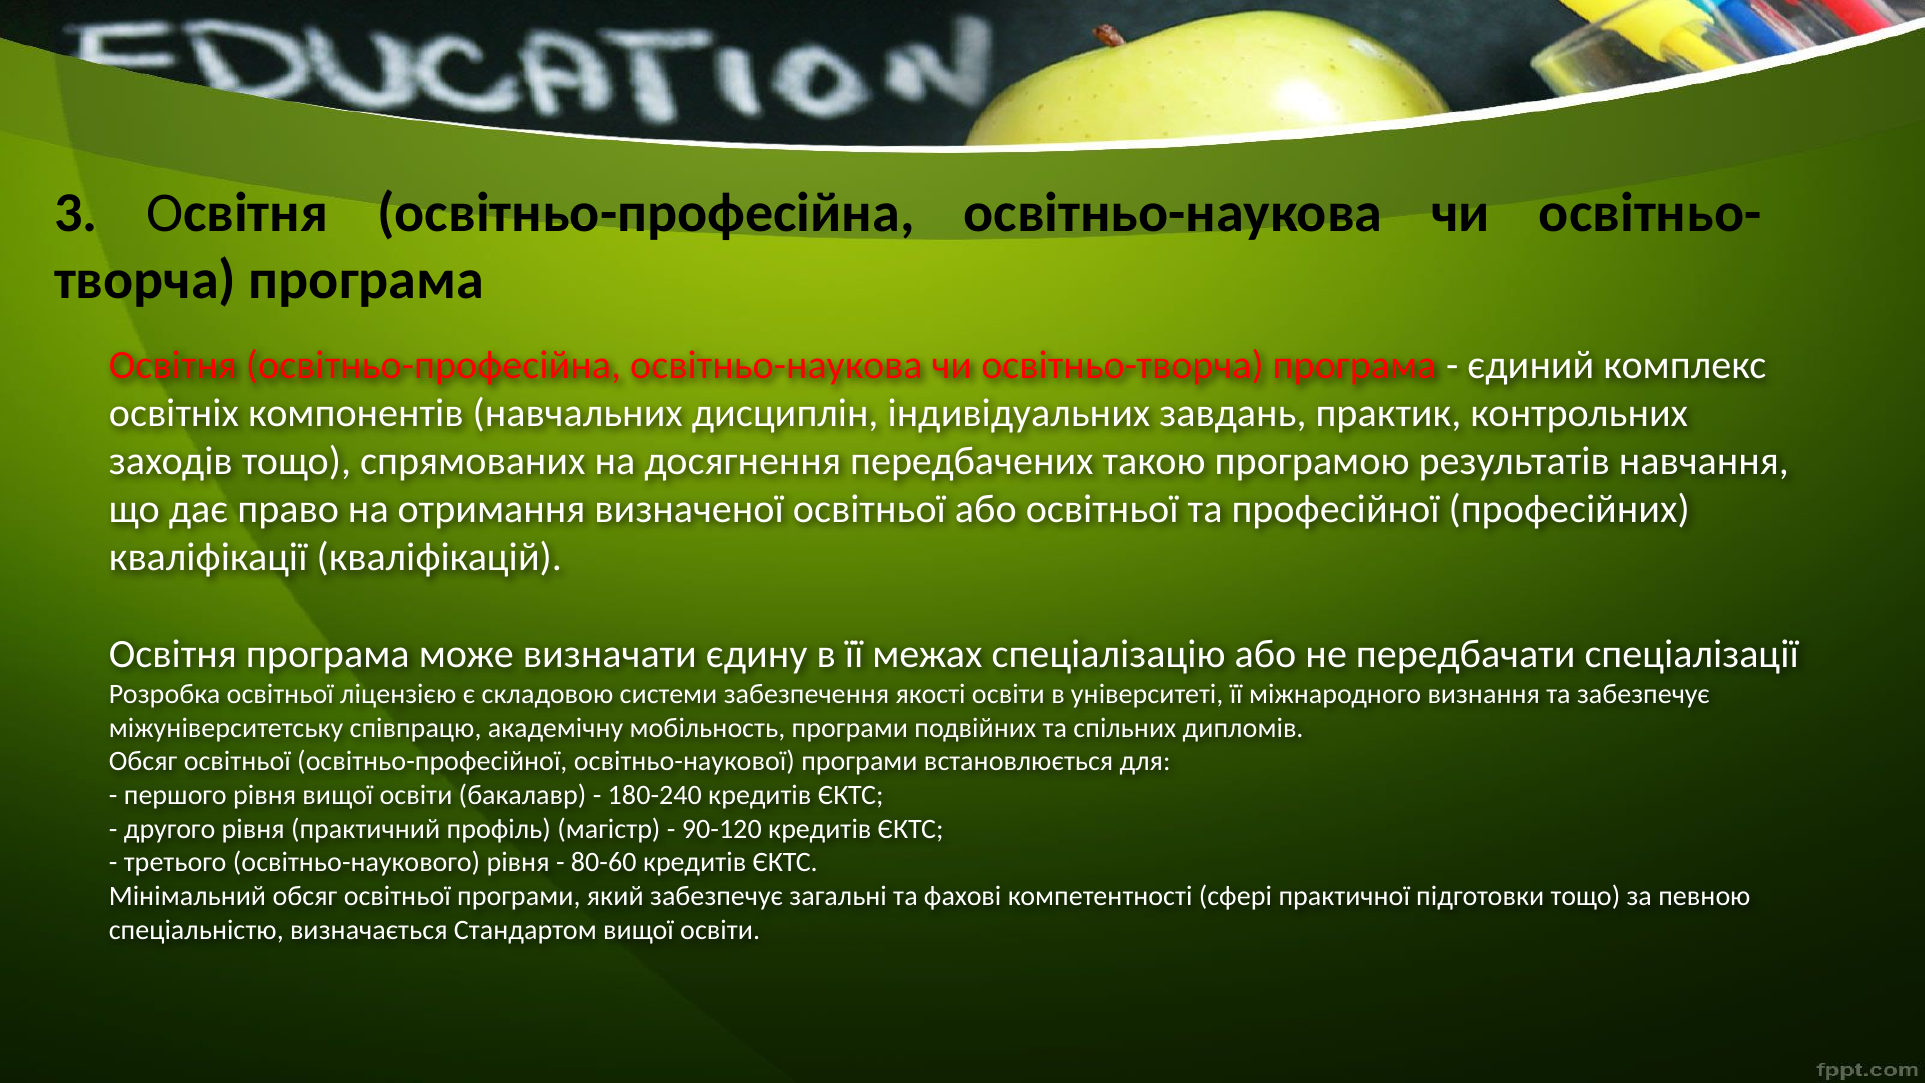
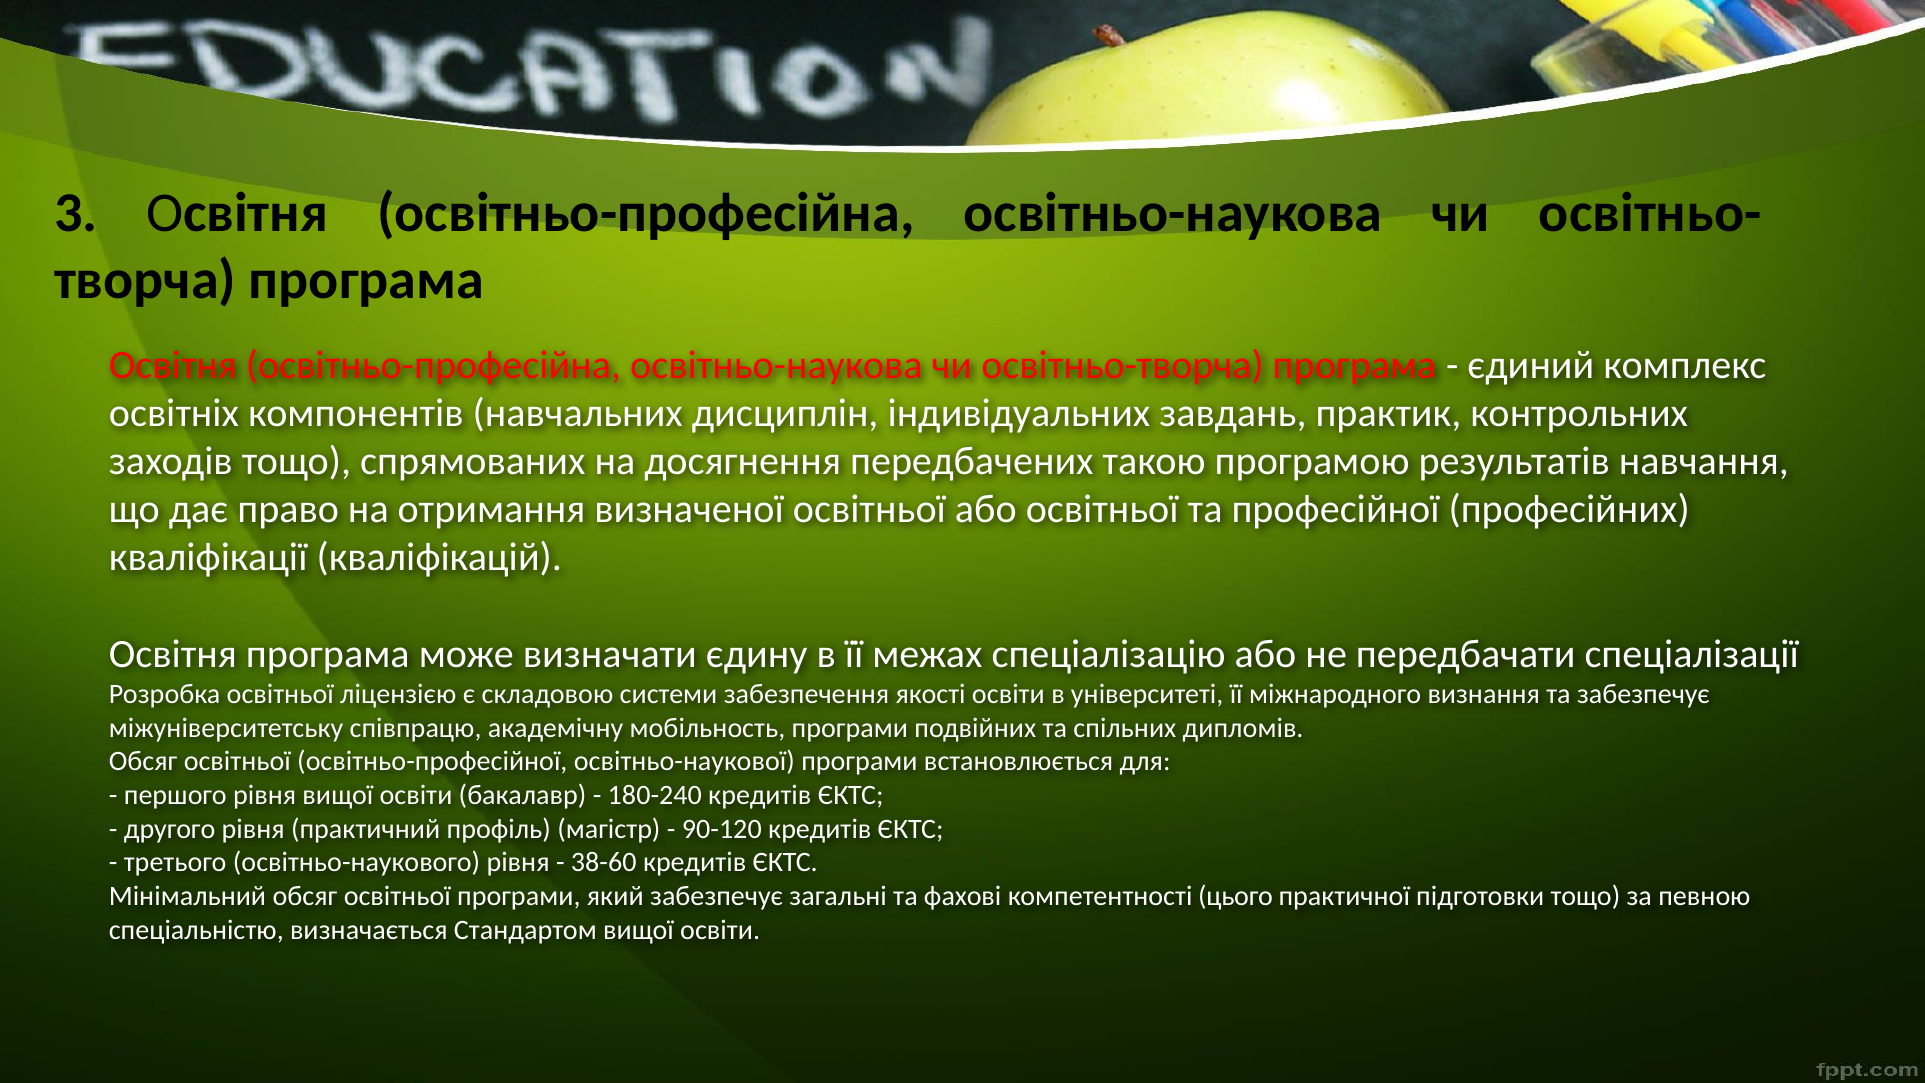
80-60: 80-60 -> 38-60 (604, 862)
сфері: сфері -> цього (1236, 896)
